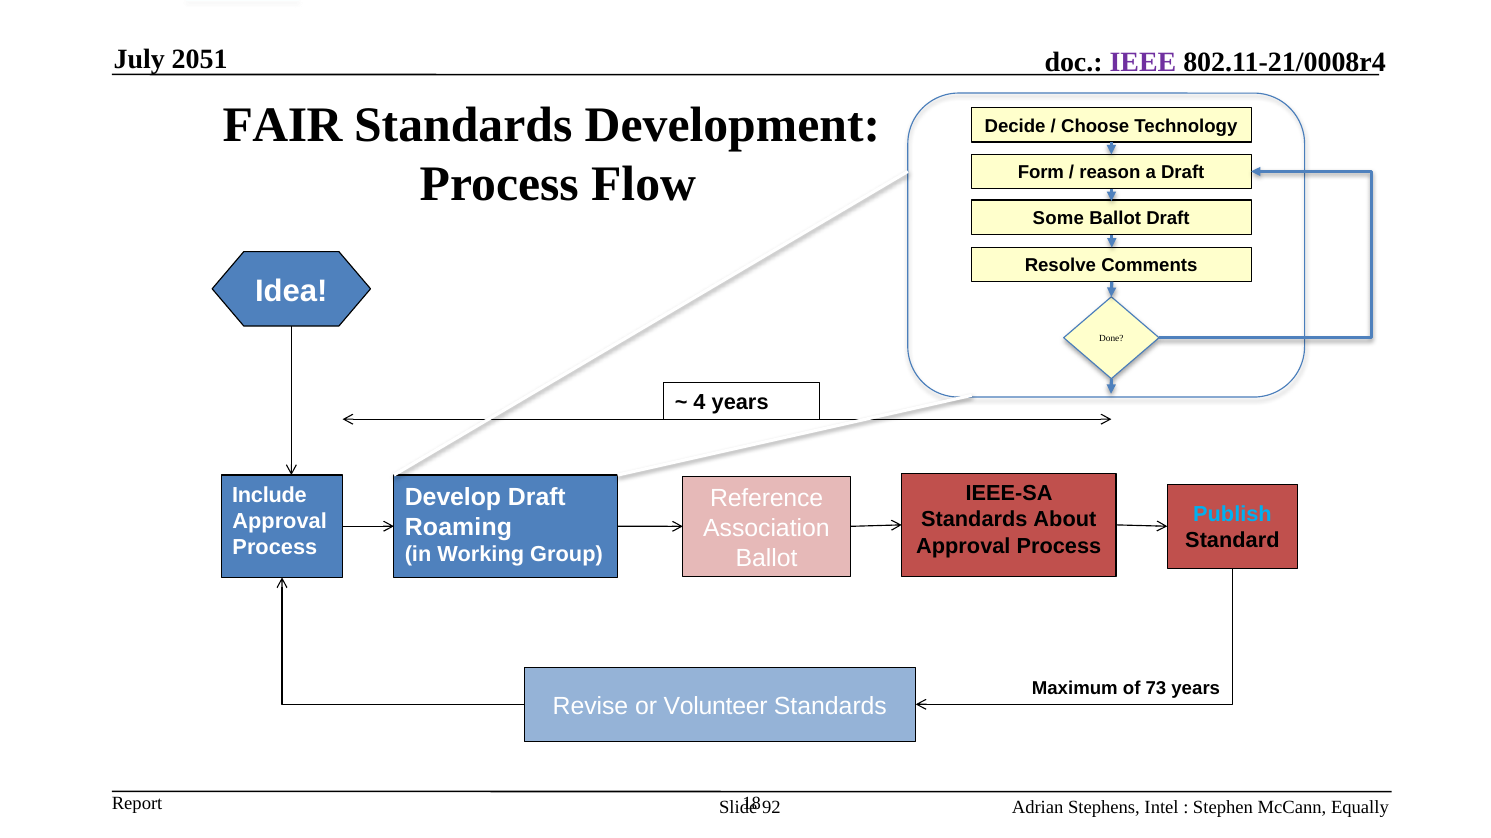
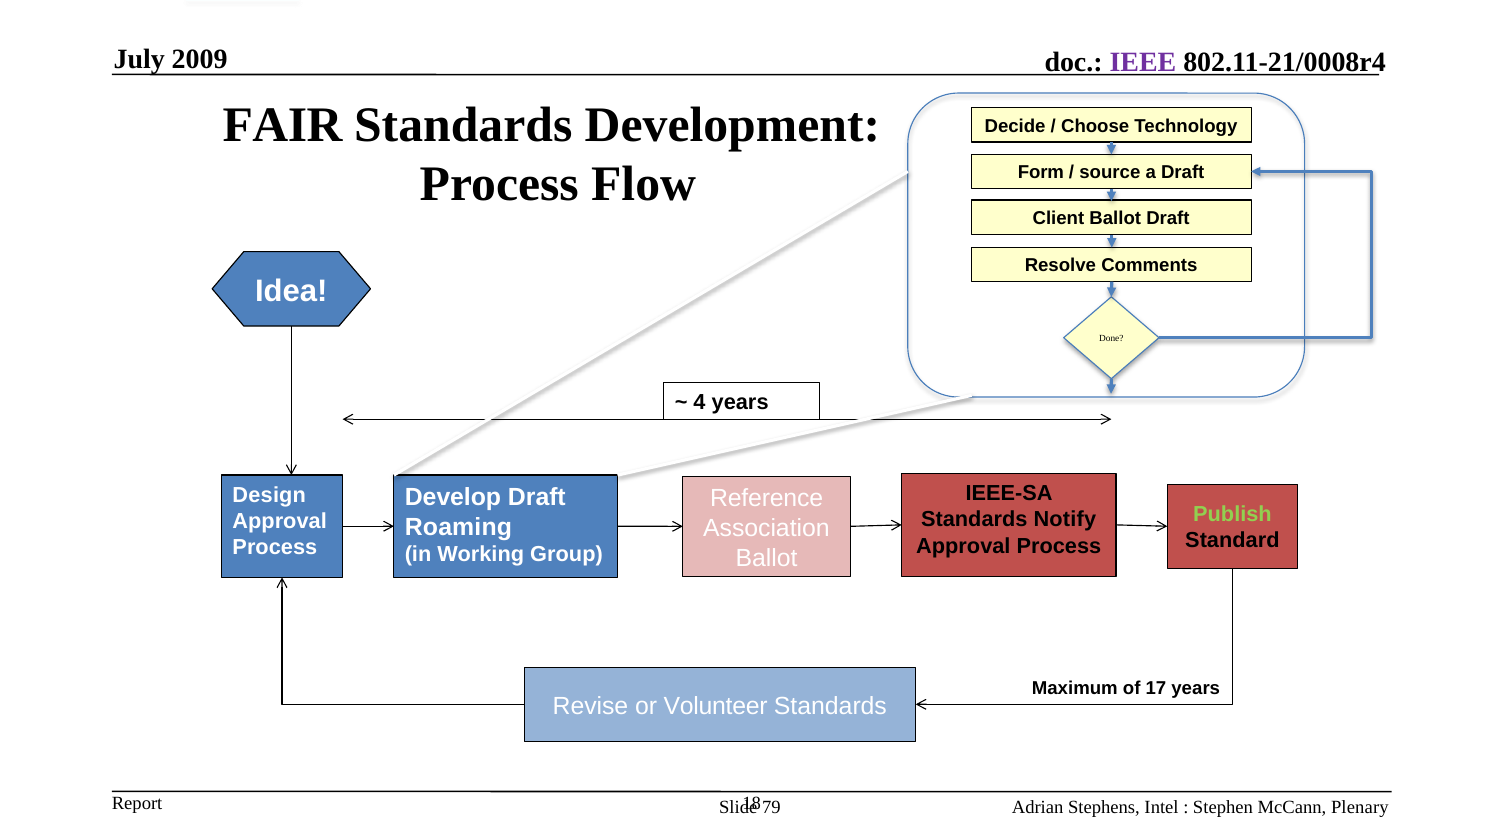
2051: 2051 -> 2009 (200, 59)
reason: reason -> source (1110, 173)
Some: Some -> Client (1058, 219)
Include: Include -> Design (269, 495)
Publish colour: light blue -> light green (1232, 515)
About: About -> Notify (1065, 520)
73: 73 -> 17 (1156, 689)
92: 92 -> 79 (771, 808)
Equally: Equally -> Plenary (1360, 808)
